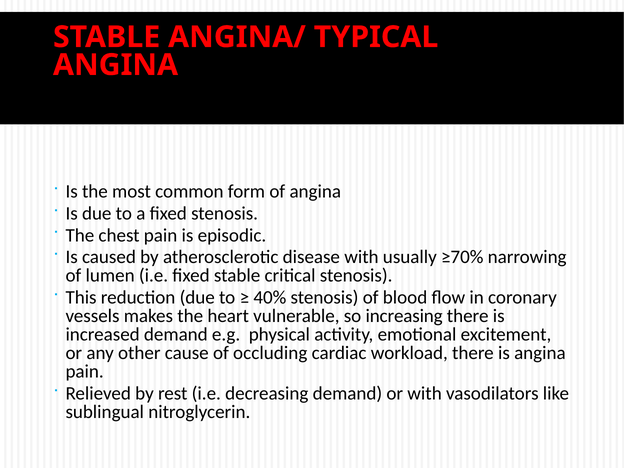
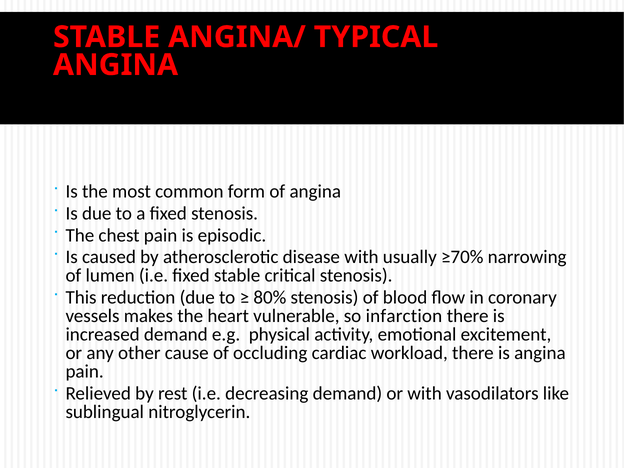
40%: 40% -> 80% (270, 297)
increasing: increasing -> infarction (404, 316)
